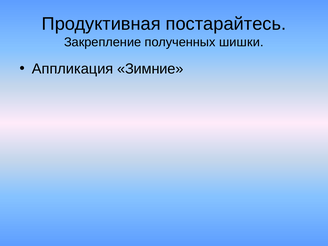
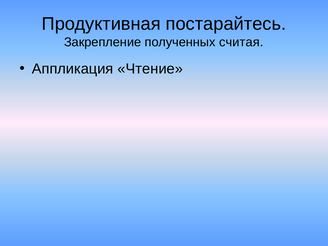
шишки: шишки -> считая (241, 42)
Зимние: Зимние -> Чтение (150, 69)
